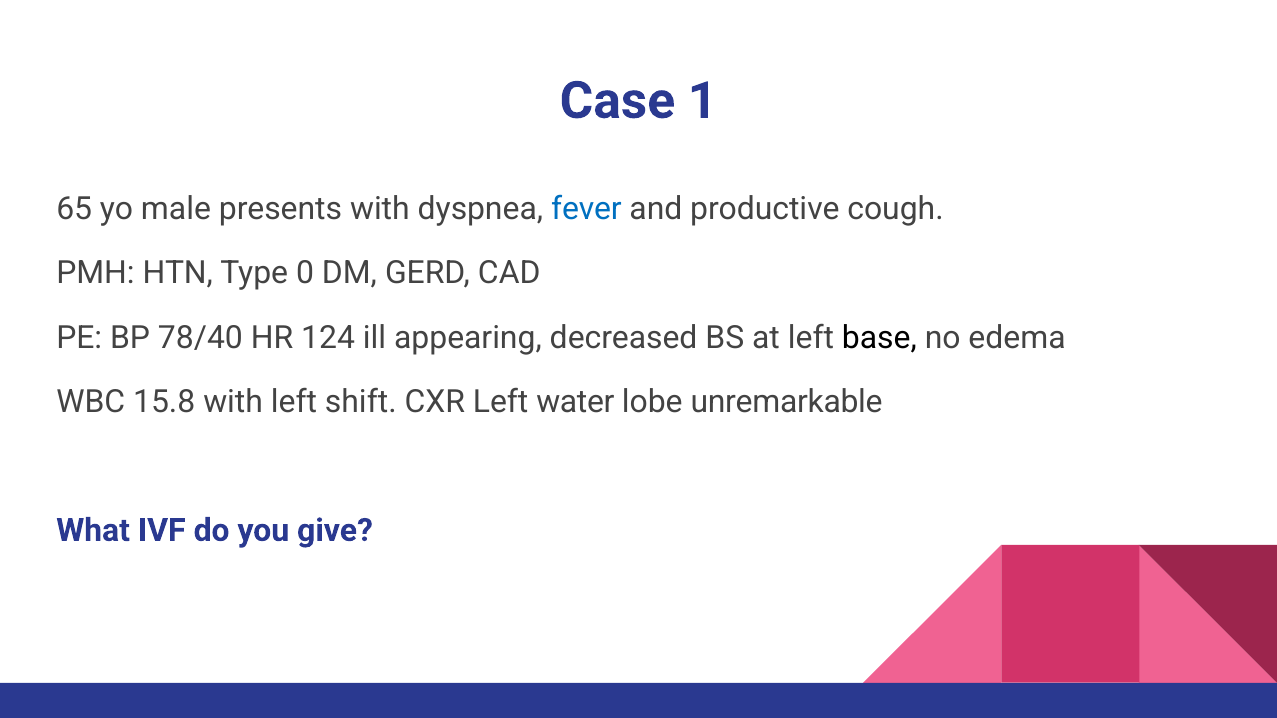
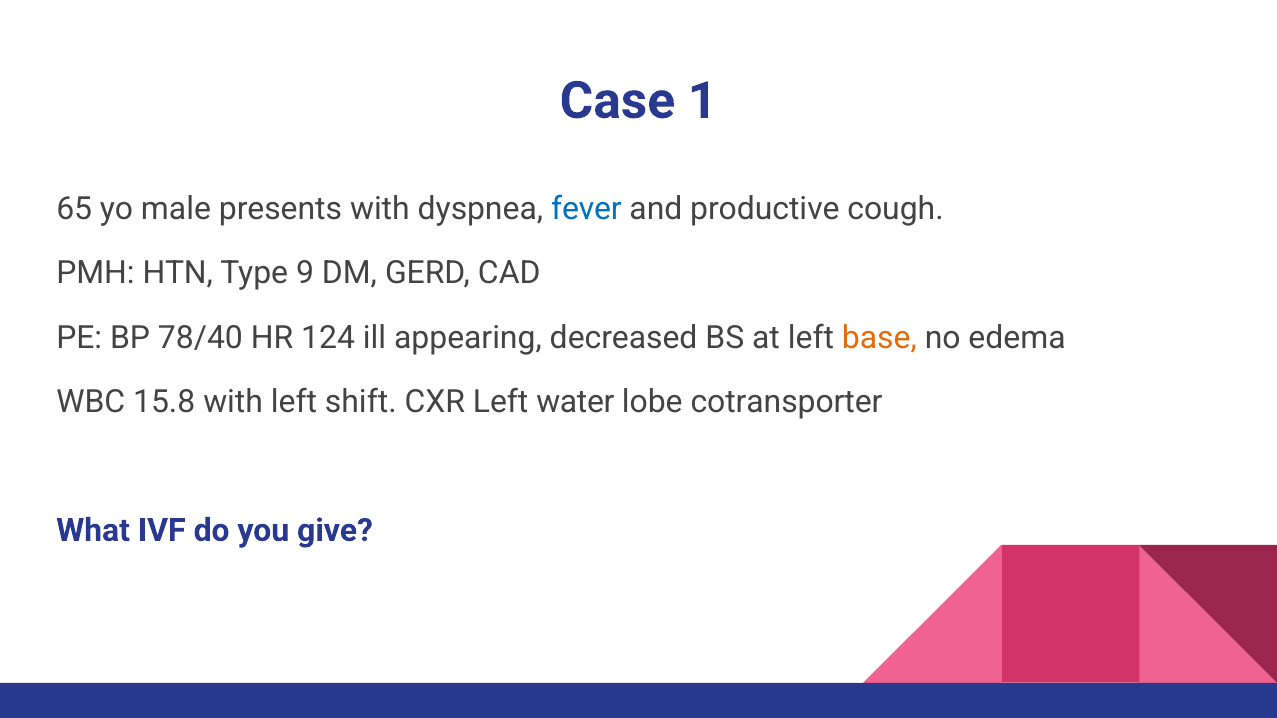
0: 0 -> 9 (305, 273)
base colour: black -> orange (879, 338)
unremarkable: unremarkable -> cotransporter (786, 402)
